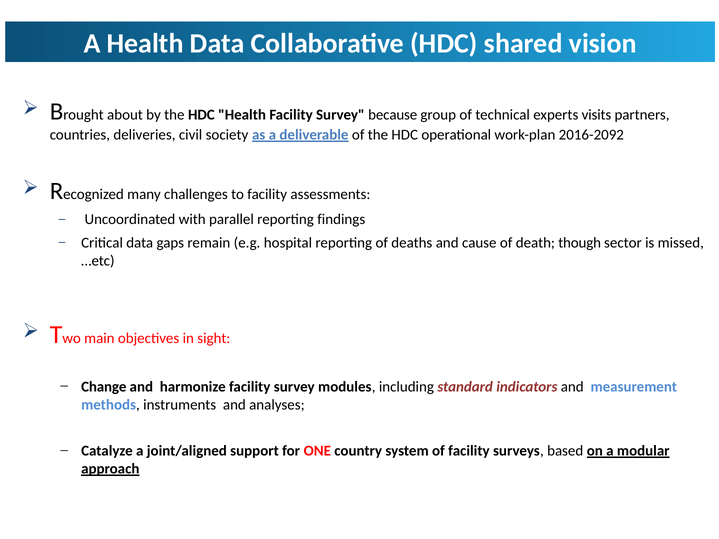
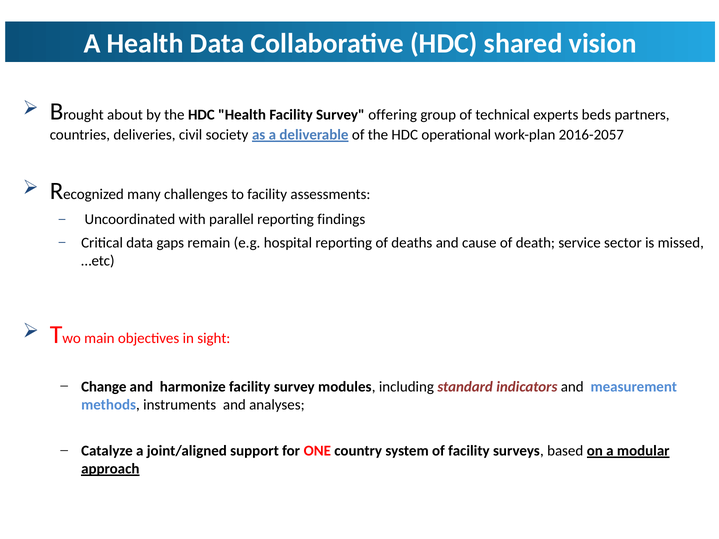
because: because -> offering (393, 115)
visits: visits -> beds (596, 115)
2016-2092: 2016-2092 -> 2016-2057 (591, 135)
though: though -> service (580, 243)
